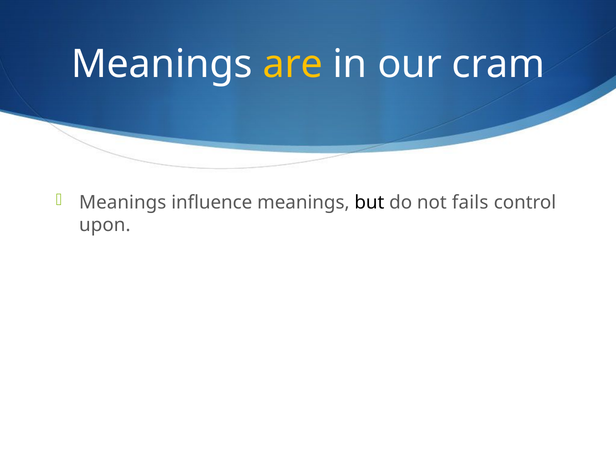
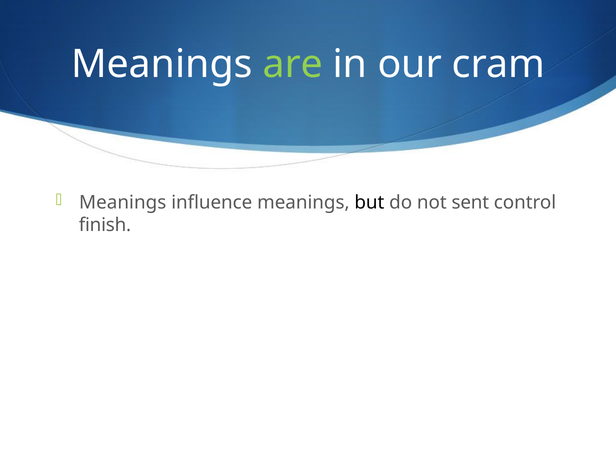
are colour: yellow -> light green (293, 64)
fails: fails -> sent (470, 202)
upon: upon -> finish (105, 225)
